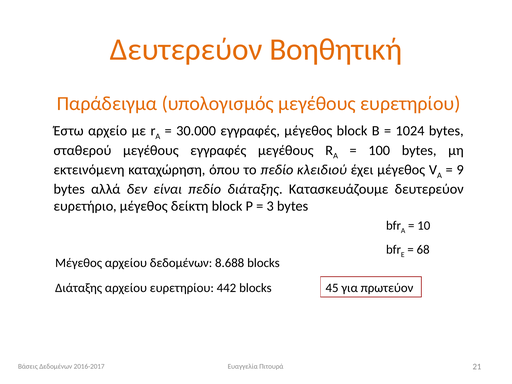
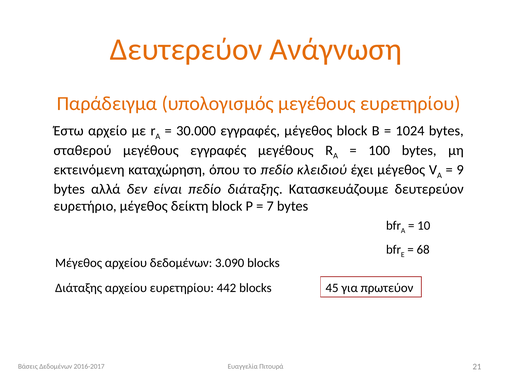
Βοηθητική: Βοηθητική -> Ανάγνωση (336, 50)
3: 3 -> 7 (270, 206)
8.688: 8.688 -> 3.090 (230, 263)
